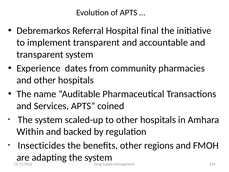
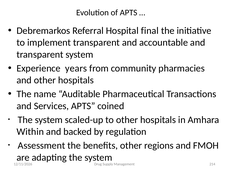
dates: dates -> years (76, 68)
Insecticides: Insecticides -> Assessment (41, 145)
